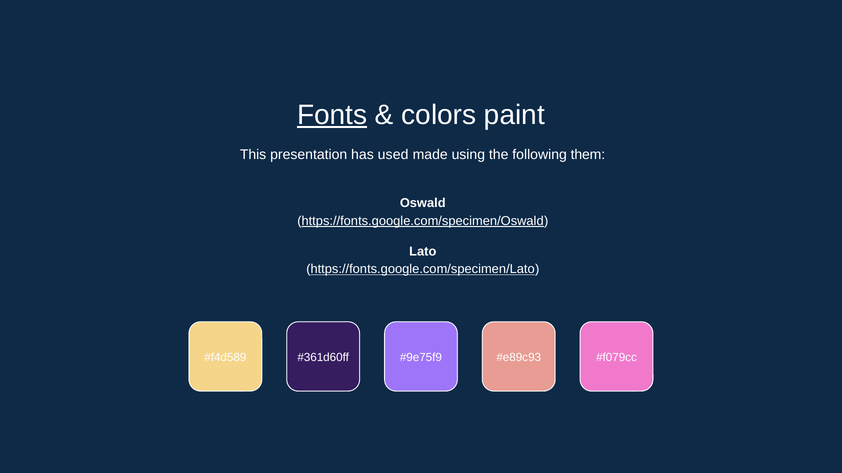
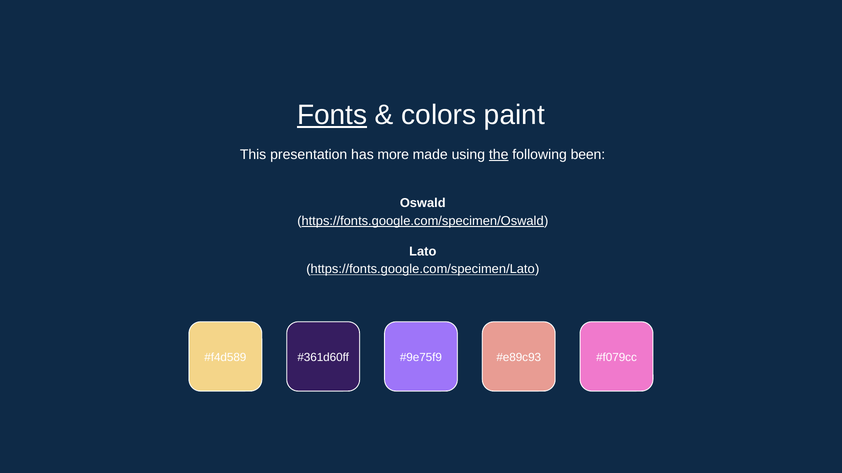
used: used -> more (393, 155)
the underline: none -> present (499, 155)
them: them -> been (588, 155)
